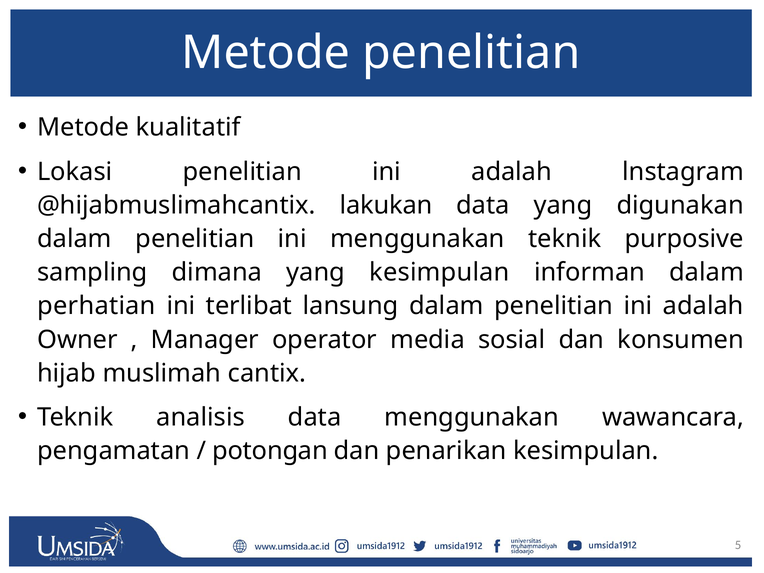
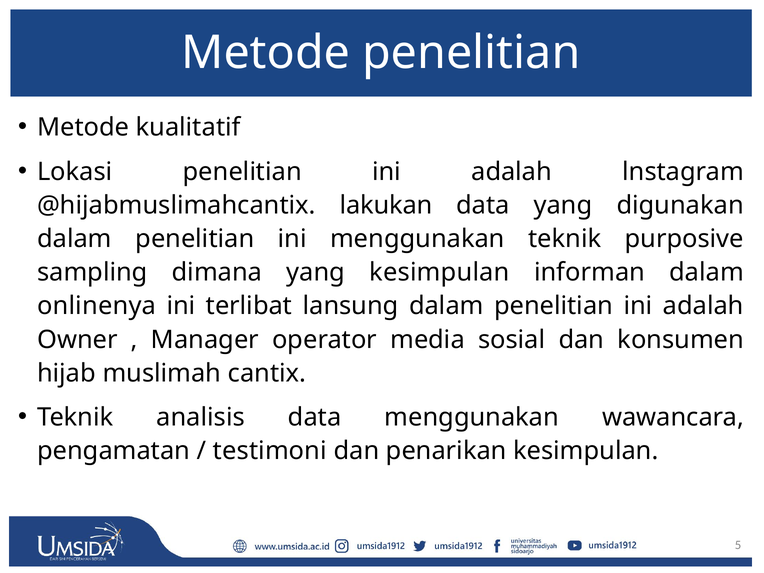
perhatian: perhatian -> onlinenya (97, 306)
potongan: potongan -> testimoni (270, 451)
